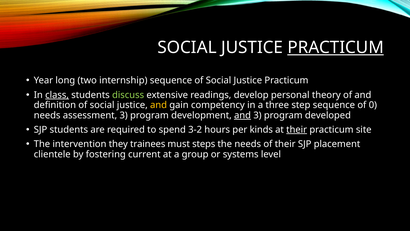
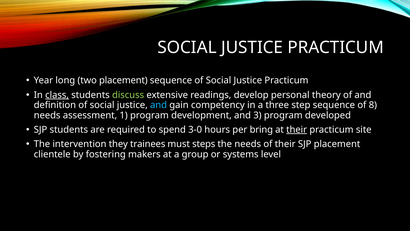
PRACTICUM underline: present -> none (336, 47)
two internship: internship -> placement (123, 80)
and colour: yellow -> light blue (159, 105)
0: 0 -> 8 (373, 105)
assessment 3: 3 -> 1 (124, 115)
and underline: present -> none (243, 115)
3-2: 3-2 -> 3-0 (195, 129)
kinds: kinds -> bring (261, 129)
current: current -> makers (144, 154)
